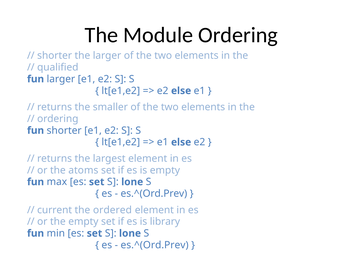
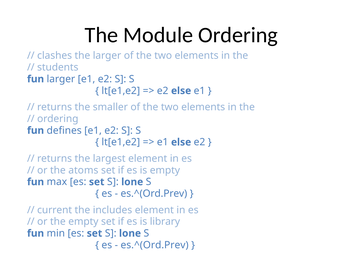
shorter: shorter -> clashes (55, 56)
qualified: qualified -> students (58, 67)
fun shorter: shorter -> defines (64, 131)
ordered: ordered -> includes (112, 210)
